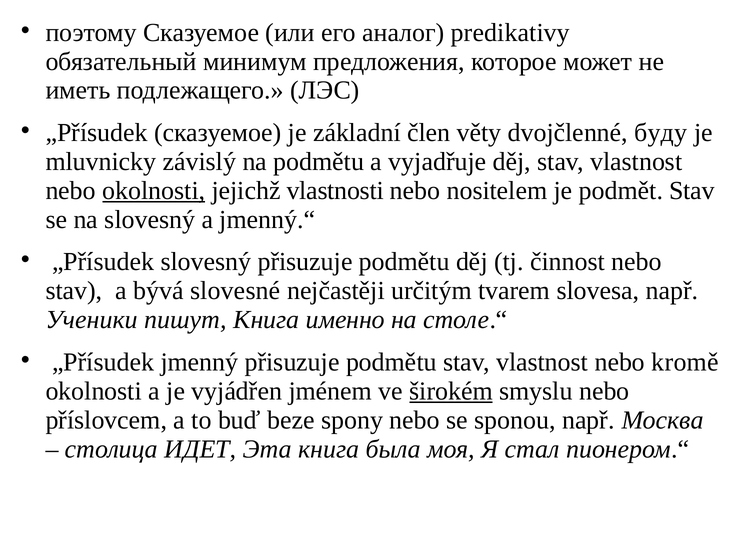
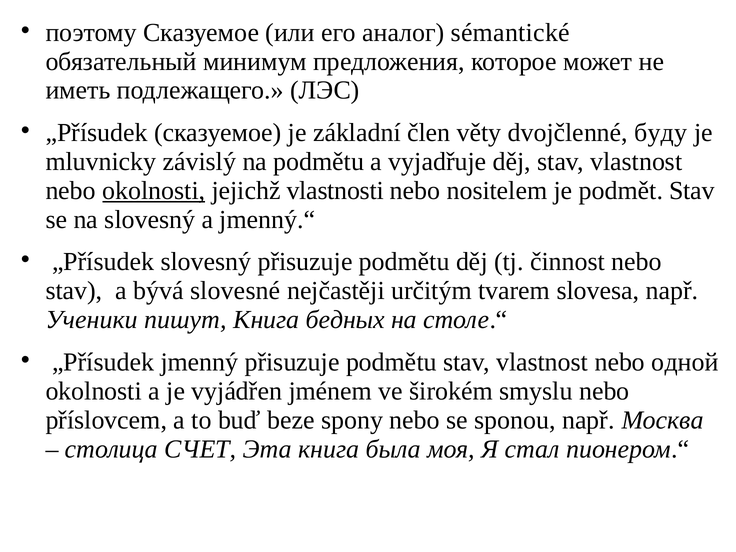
predikativy: predikativy -> sémantické (510, 32)
именно: именно -> бедных (345, 320)
kromě: kromě -> одной (685, 362)
širokém underline: present -> none (451, 391)
ИДЕТ: ИДЕТ -> СЧЕТ (200, 449)
